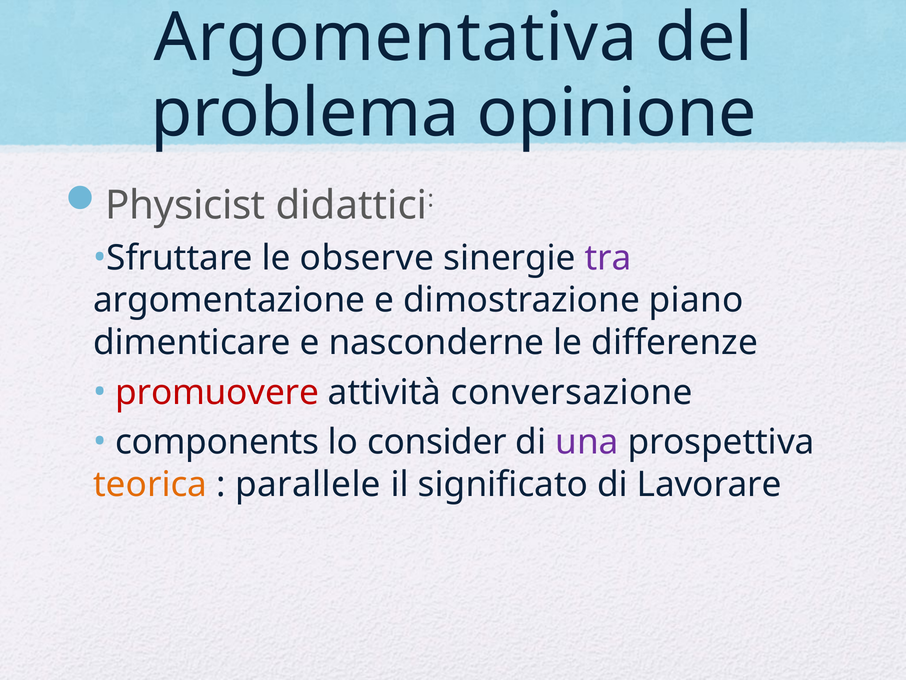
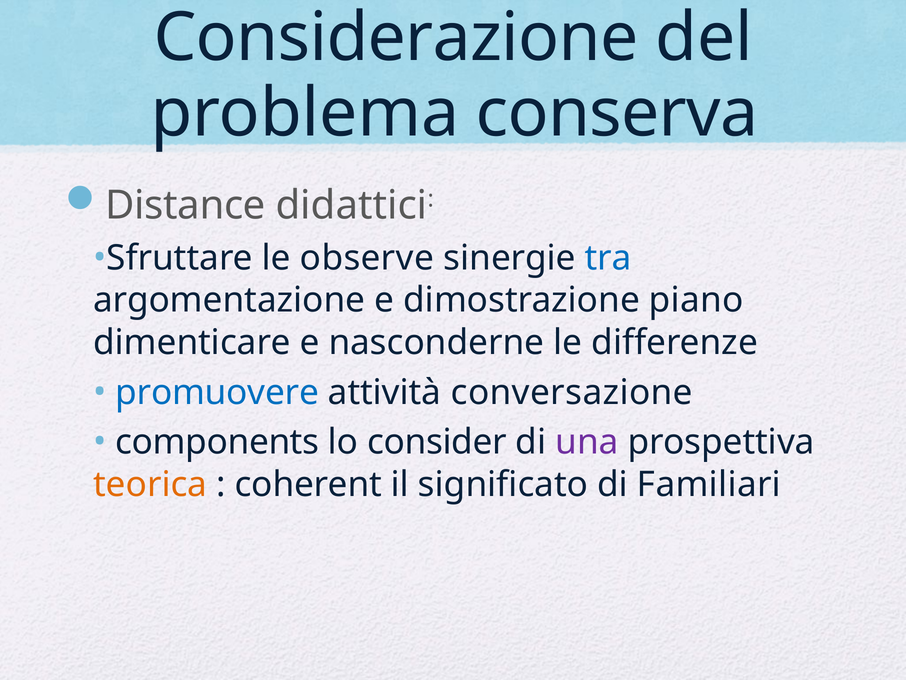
Argomentativa: Argomentativa -> Considerazione (396, 38)
opinione: opinione -> conserva (617, 113)
Physicist: Physicist -> Distance (185, 205)
tra colour: purple -> blue (608, 258)
promuovere colour: red -> blue (217, 392)
parallele: parallele -> coherent (308, 484)
Lavorare: Lavorare -> Familiari (709, 484)
